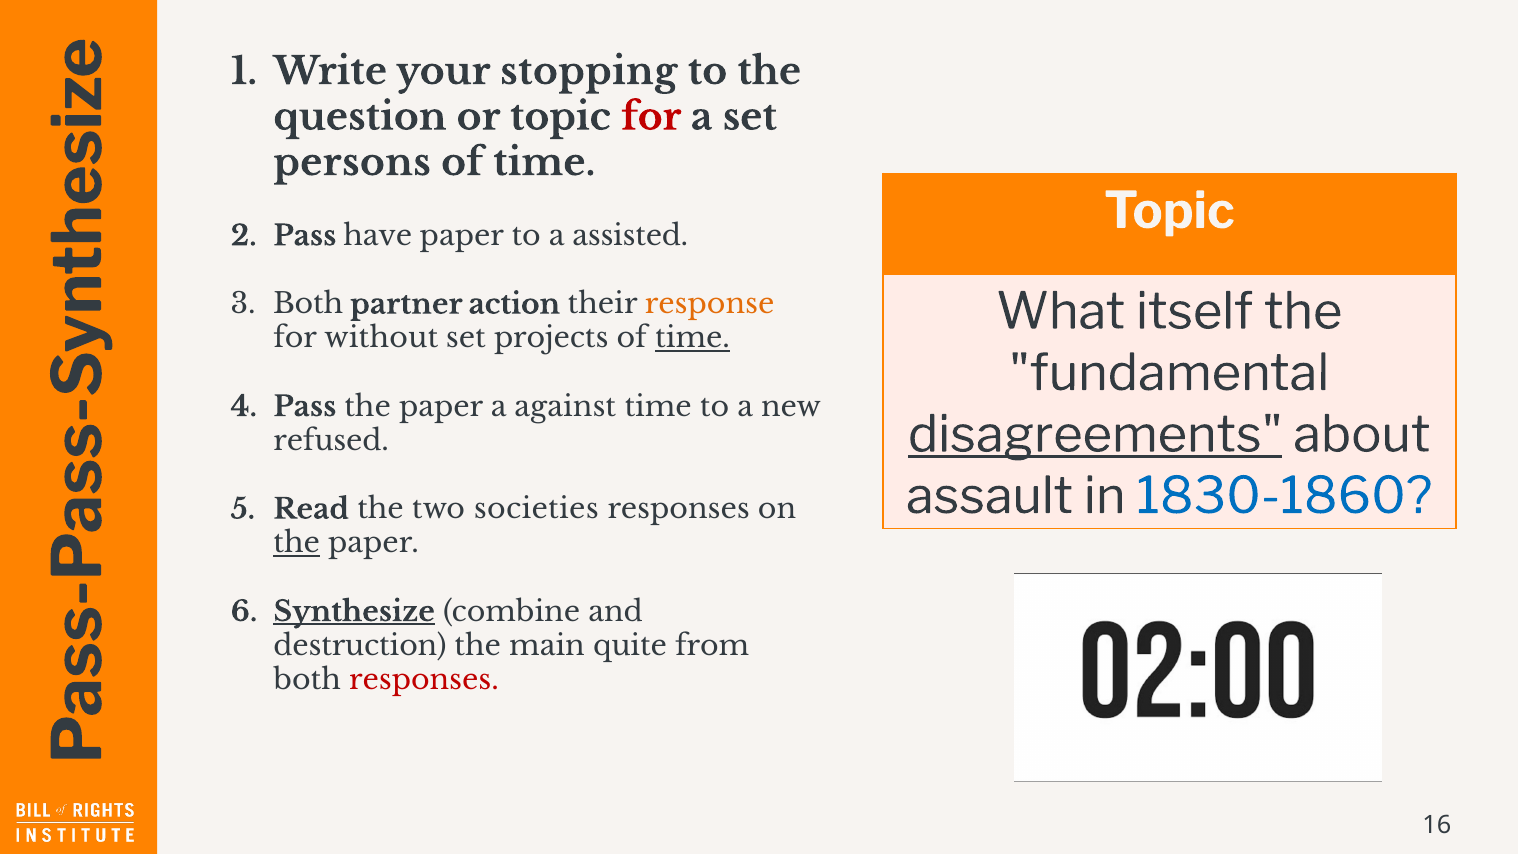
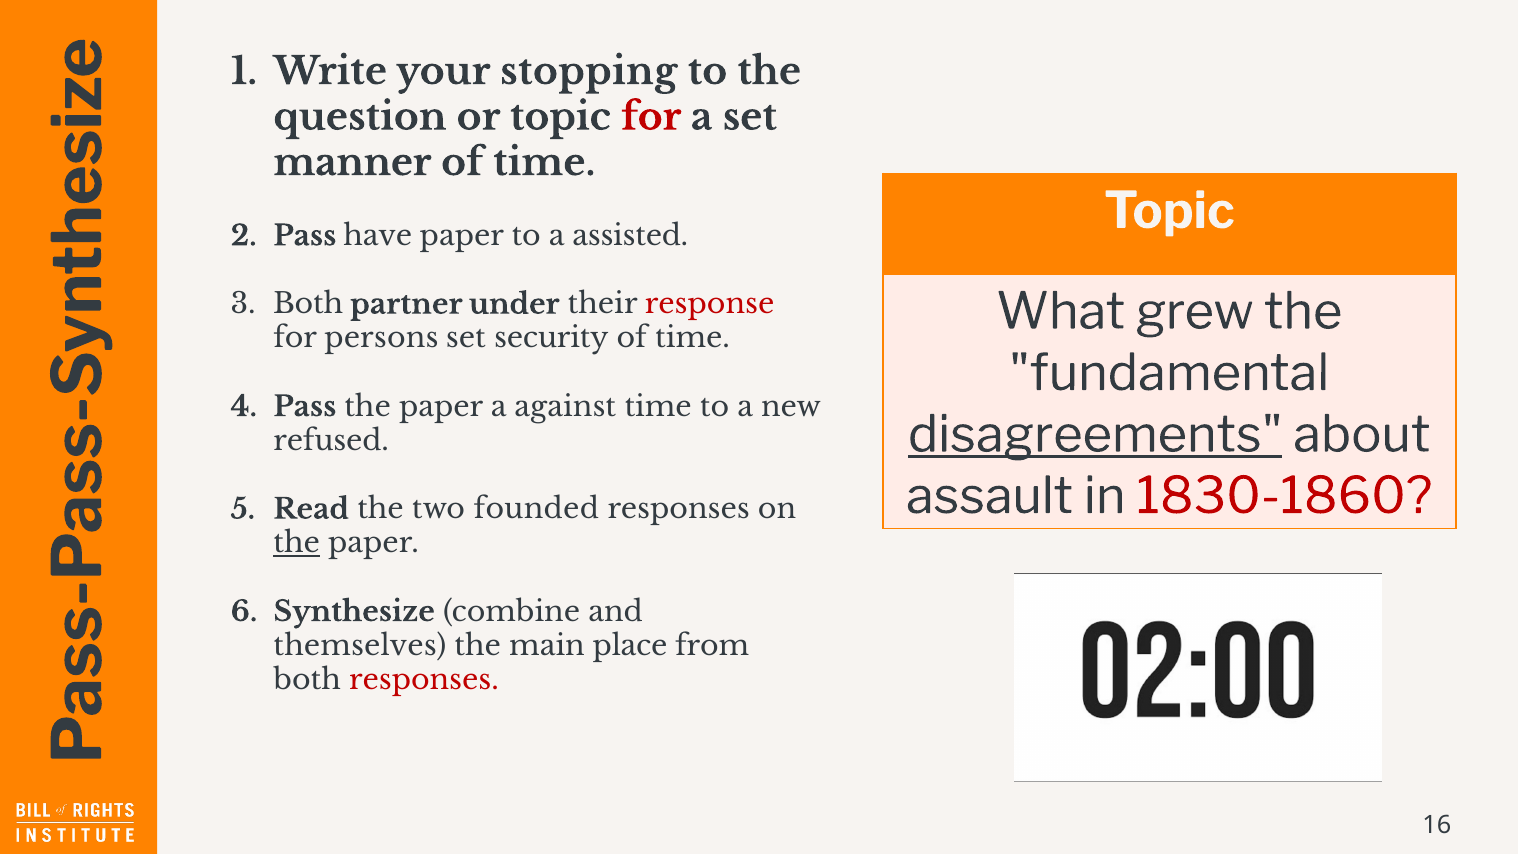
persons: persons -> manner (352, 163)
itself: itself -> grew (1195, 312)
action: action -> under (514, 304)
response colour: orange -> red (710, 304)
without: without -> persons (381, 338)
projects: projects -> security (551, 338)
time underline: present -> none (693, 338)
1830-1860 colour: blue -> red (1284, 496)
societies: societies -> founded (536, 509)
Synthesize underline: present -> none (354, 612)
destruction: destruction -> themselves (360, 646)
quite: quite -> place (630, 646)
